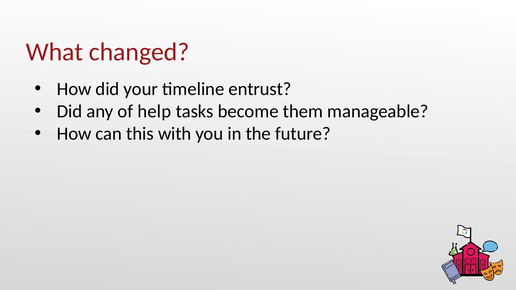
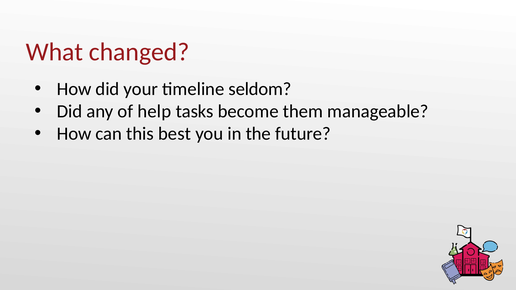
entrust: entrust -> seldom (260, 89)
with: with -> best (175, 134)
